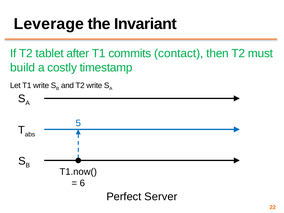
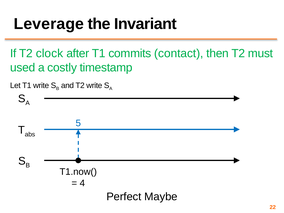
tablet: tablet -> clock (50, 53)
build: build -> used (23, 68)
6: 6 -> 4 (82, 183)
Server: Server -> Maybe (161, 197)
